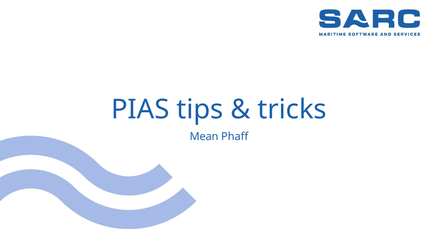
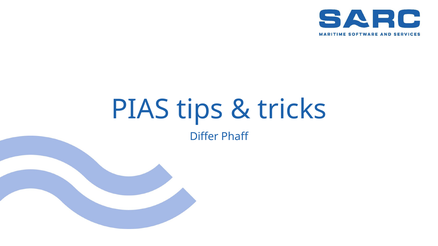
Mean: Mean -> Differ (204, 137)
